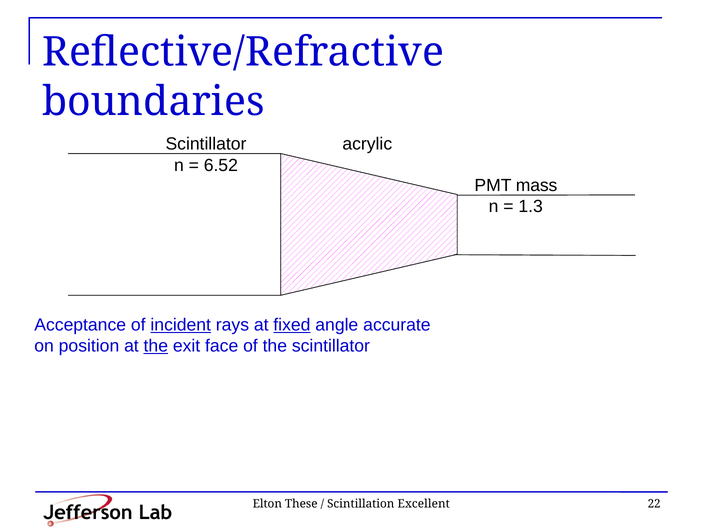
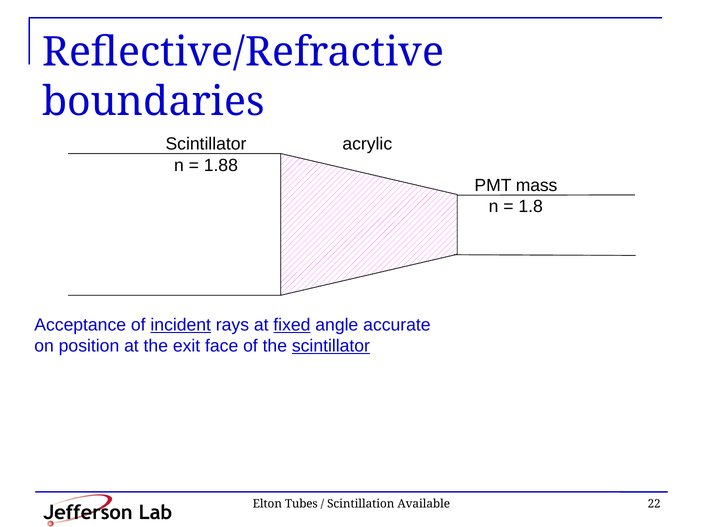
6.52: 6.52 -> 1.88 (221, 165)
1.3: 1.3 -> 1.8 (531, 207)
the underline: present -> none (156, 346)
scintillator underline: none -> present (331, 346)
These: These -> Tubes (301, 504)
Excellent: Excellent -> Available (424, 504)
